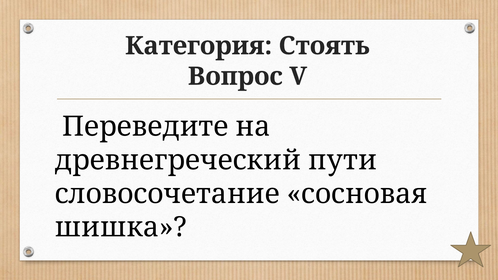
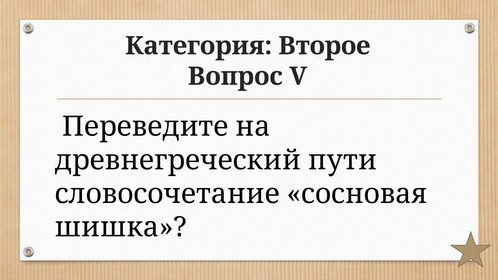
Стоять: Стоять -> Второе (324, 46)
